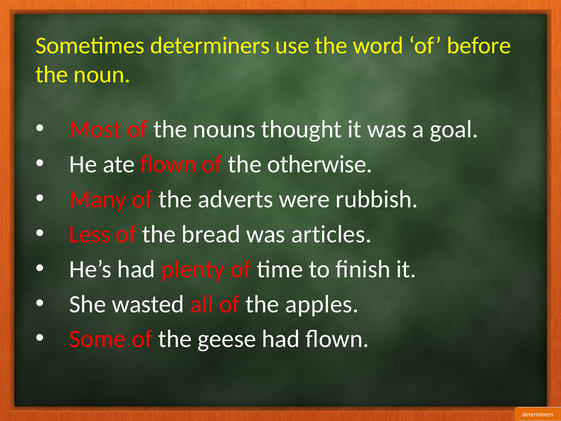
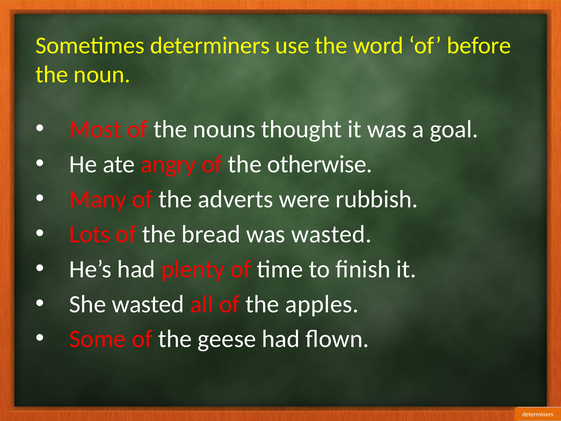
ate flown: flown -> angry (168, 164)
Less: Less -> Lots (90, 234)
was articles: articles -> wasted (331, 234)
